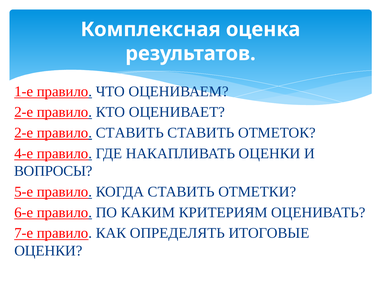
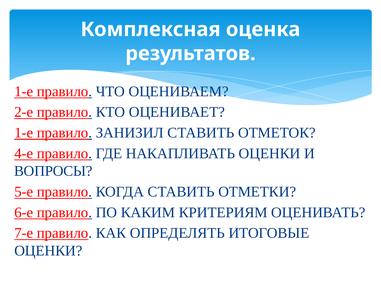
2-е: 2-е -> 1-е (24, 133)
правило СТАВИТЬ: СТАВИТЬ -> ЗАНИЗИЛ (130, 133)
